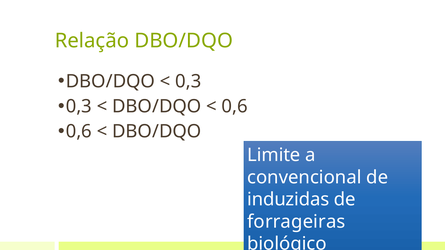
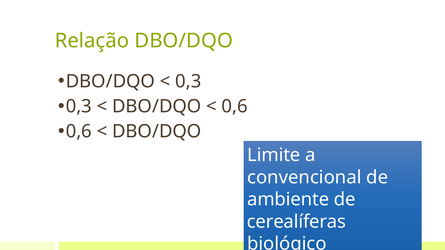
induzidas: induzidas -> ambiente (288, 200)
forrageiras: forrageiras -> cerealíferas (296, 222)
